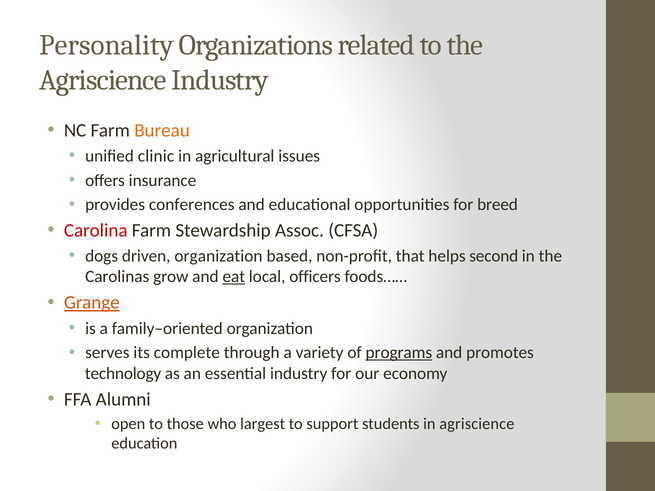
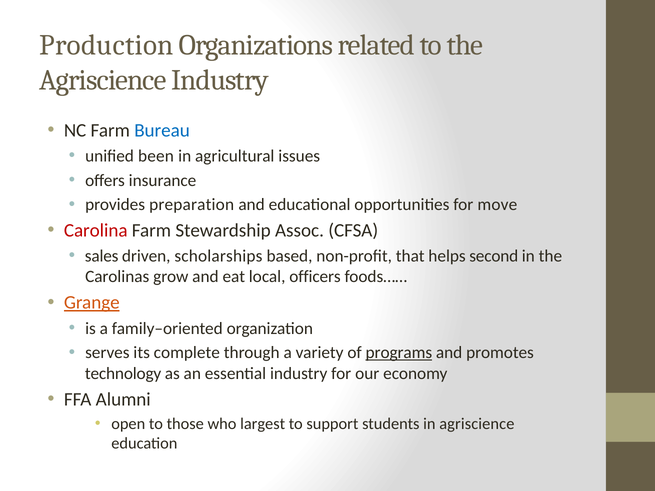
Personality: Personality -> Production (106, 45)
Bureau colour: orange -> blue (162, 131)
clinic: clinic -> been (156, 156)
conferences: conferences -> preparation (192, 205)
breed: breed -> move (497, 205)
dogs: dogs -> sales (102, 256)
driven organization: organization -> scholarships (218, 256)
eat underline: present -> none (234, 277)
